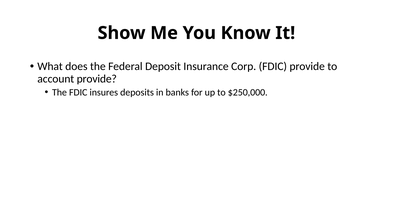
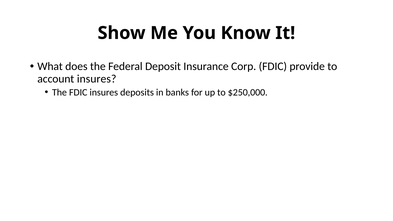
account provide: provide -> insures (97, 79)
